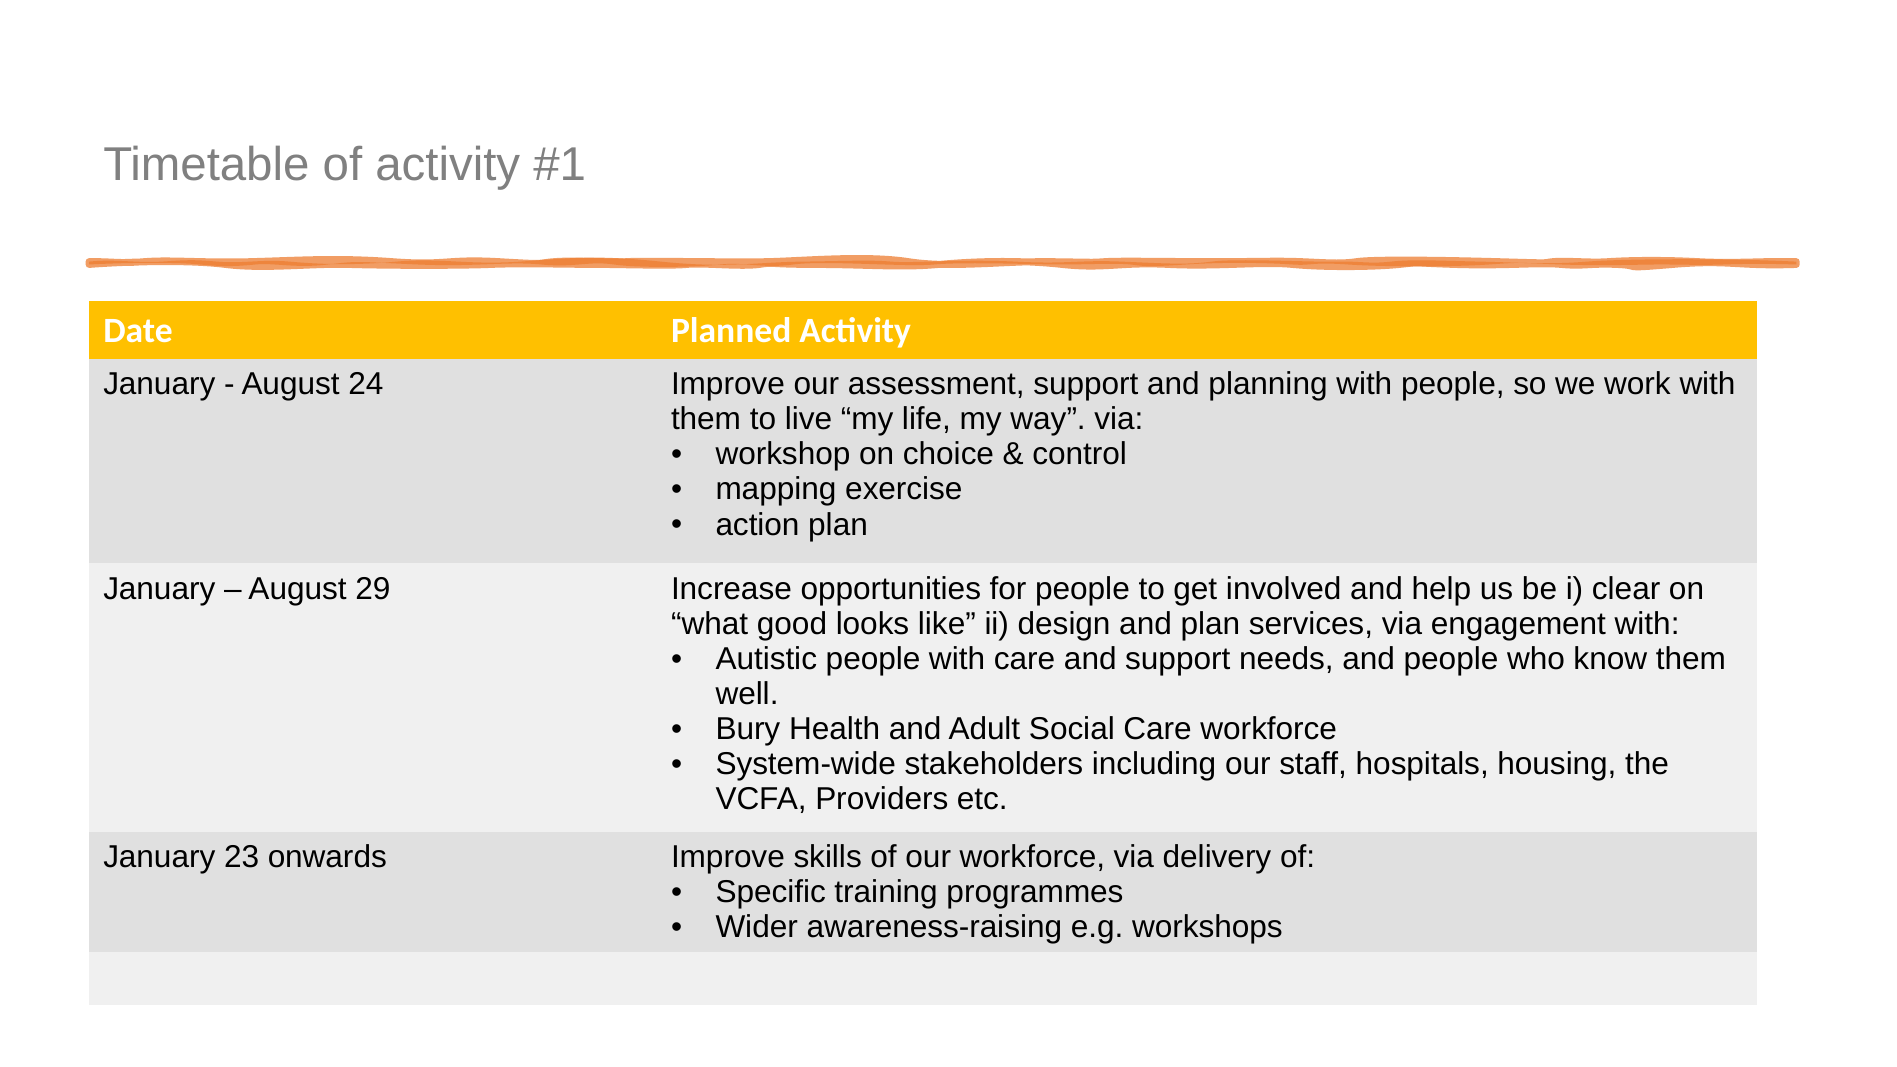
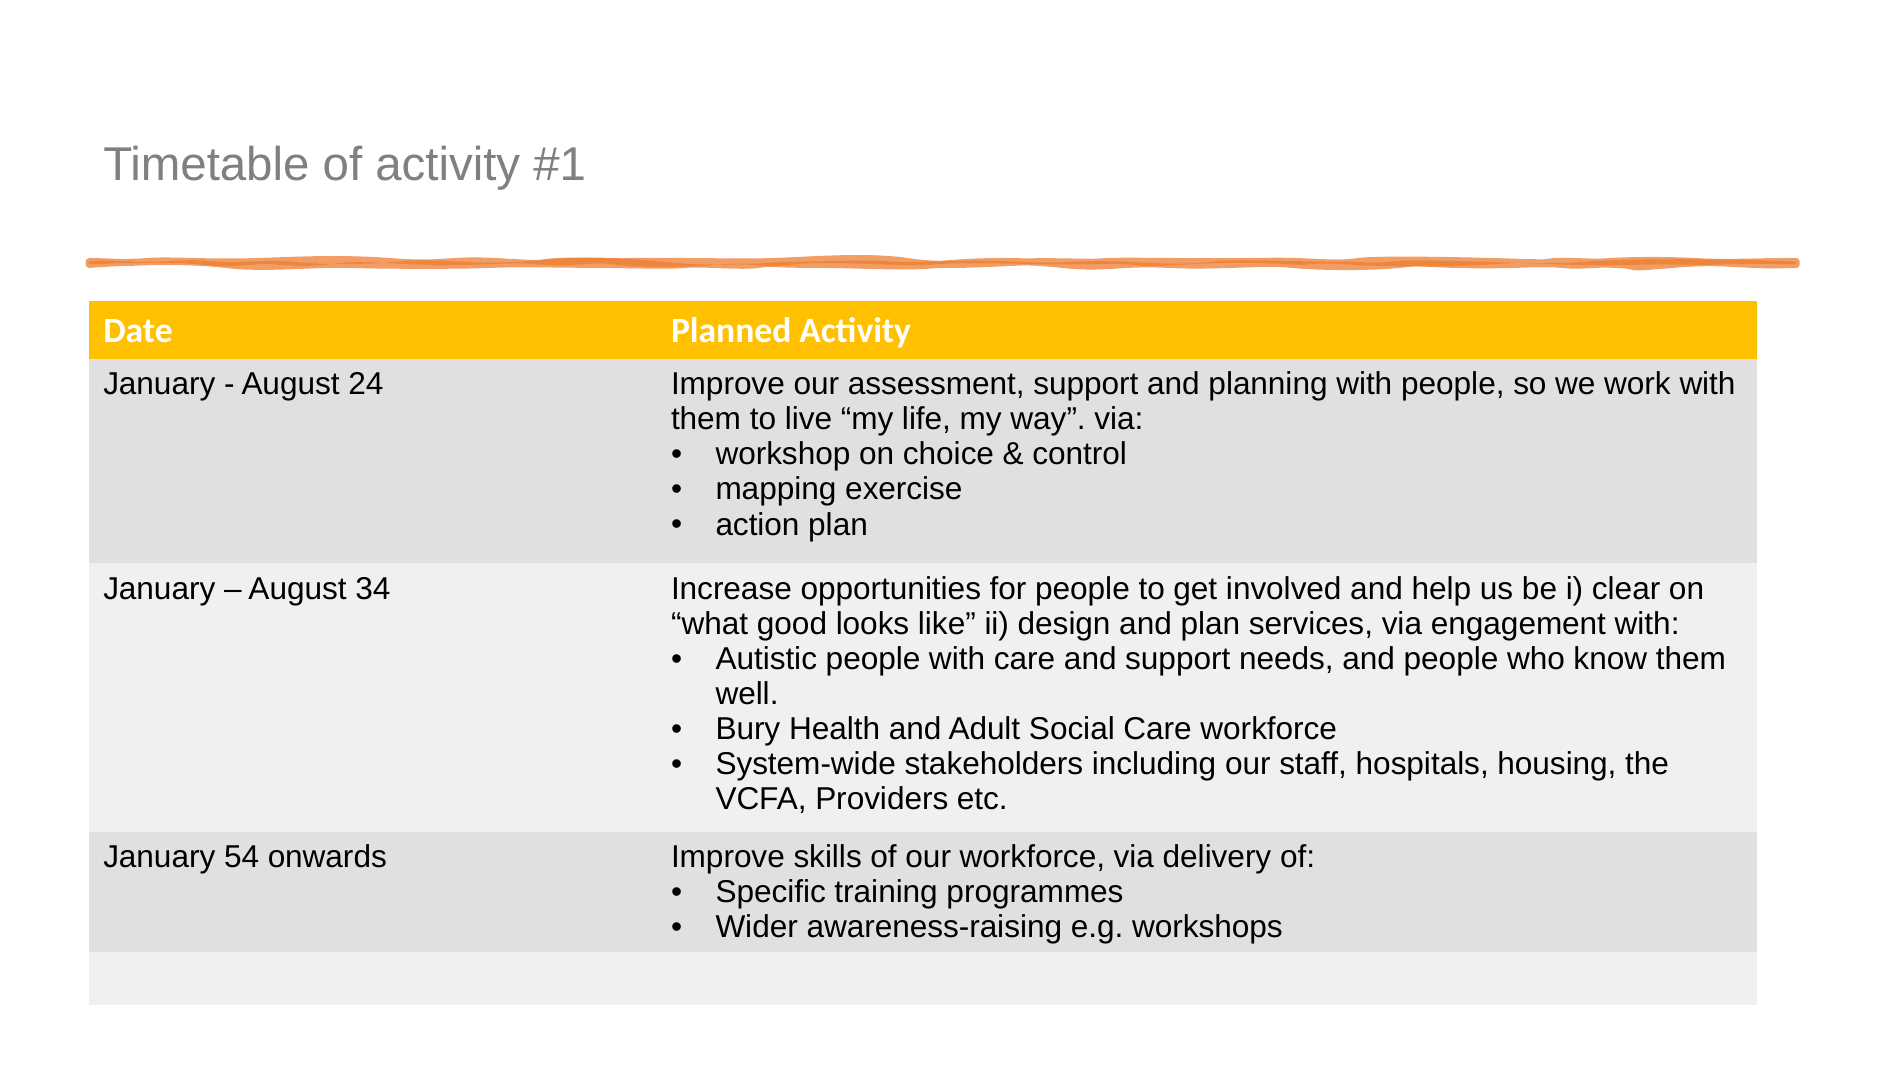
29: 29 -> 34 (373, 589)
23: 23 -> 54 (242, 857)
